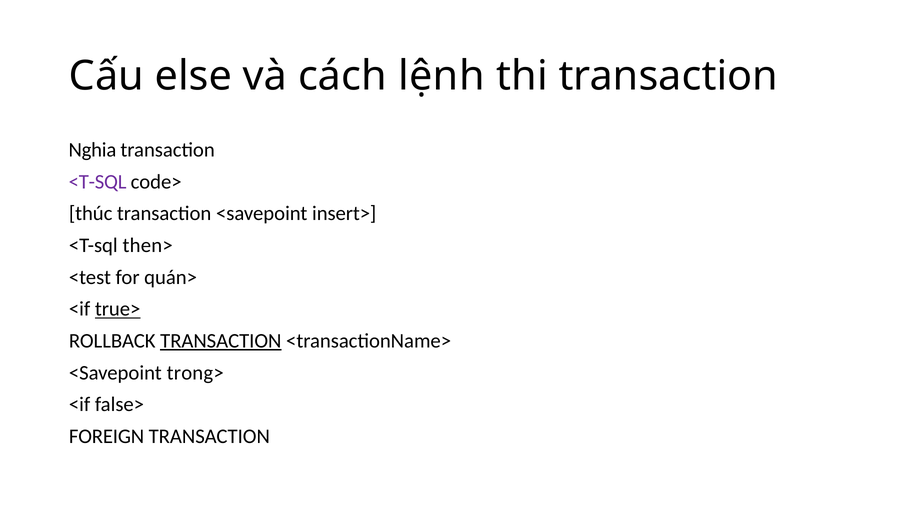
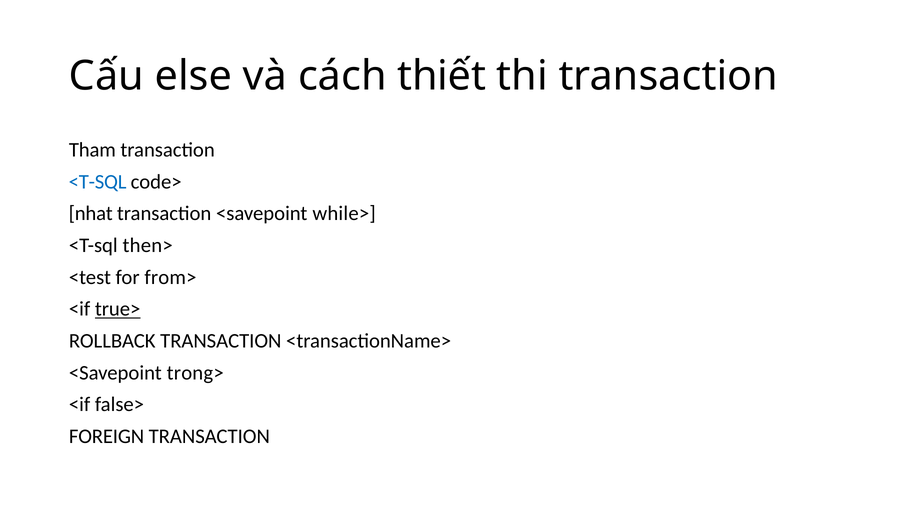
lệnh: lệnh -> thiết (442, 76)
Nghia: Nghia -> Tham (92, 150)
<T-SQL colour: purple -> blue (98, 182)
thúc: thúc -> nhat (91, 213)
insert>: insert> -> while> (344, 213)
quán>: quán> -> from> (170, 277)
TRANSACTION underline: present -> none (221, 341)
